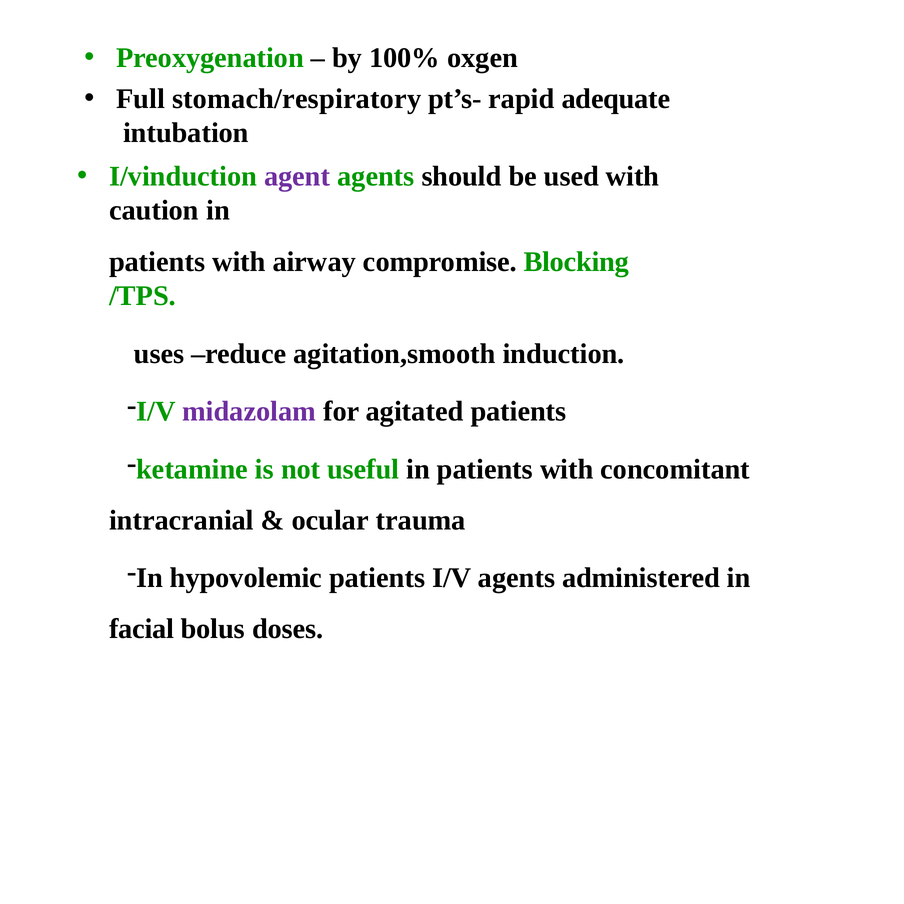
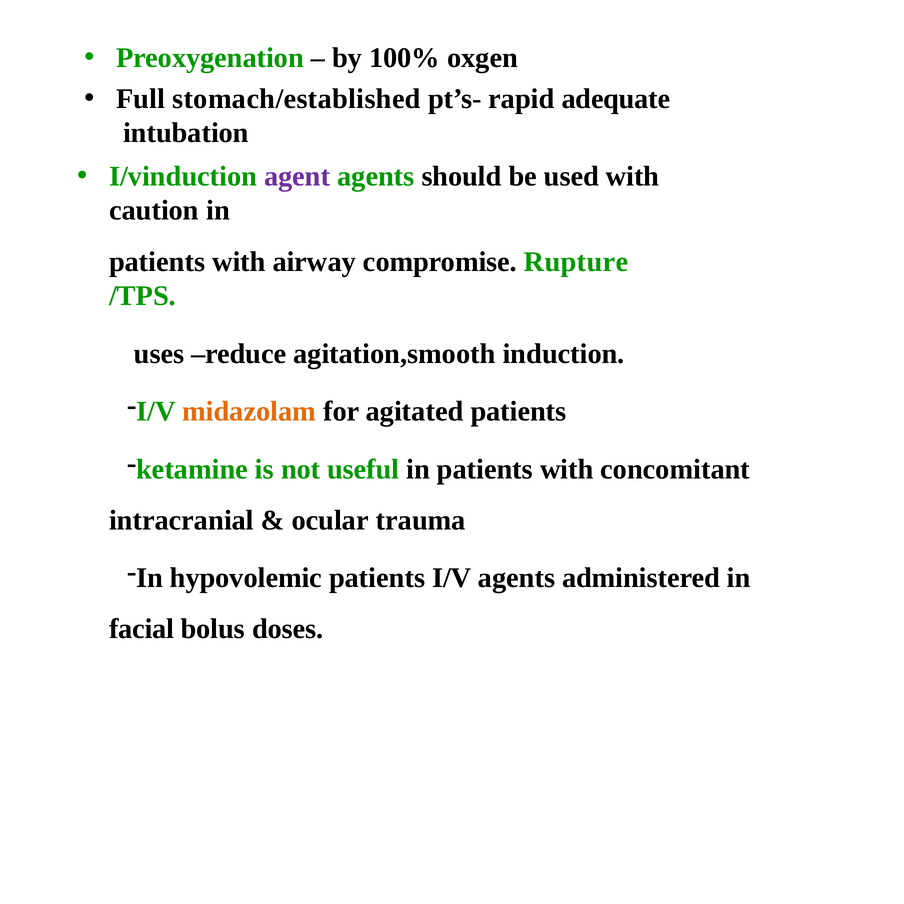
stomach/respiratory: stomach/respiratory -> stomach/established (297, 99)
Blocking: Blocking -> Rupture (576, 262)
midazolam colour: purple -> orange (249, 412)
